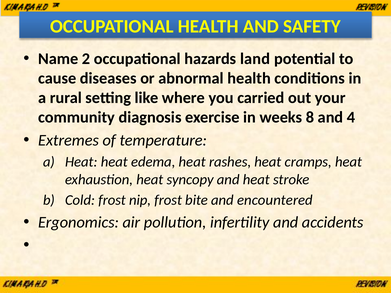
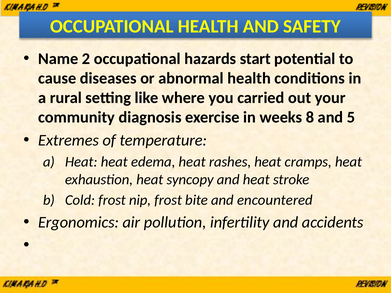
land: land -> start (255, 59)
4: 4 -> 5 (351, 117)
